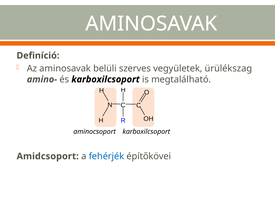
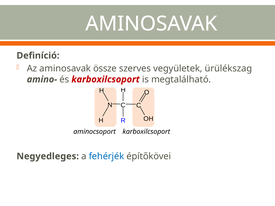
belüli: belüli -> össze (105, 68)
karboxilcsoport colour: black -> red (106, 79)
Amidcsoport: Amidcsoport -> Negyedleges (48, 156)
